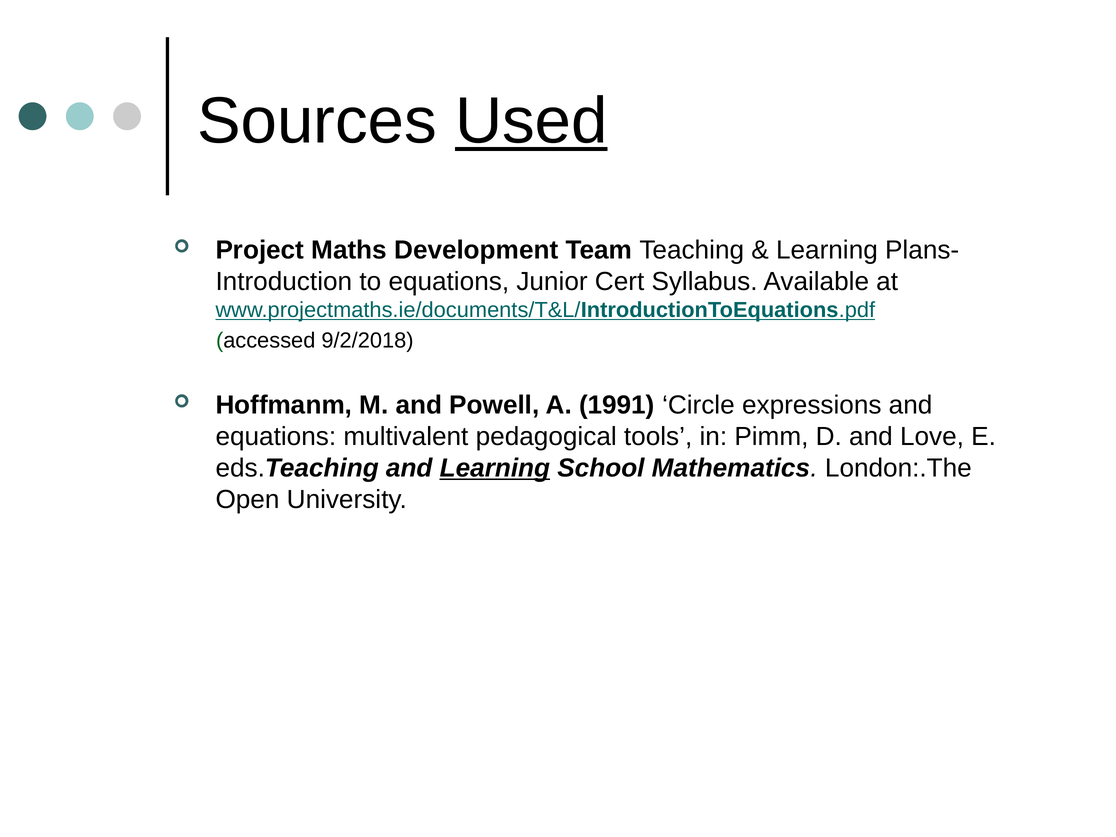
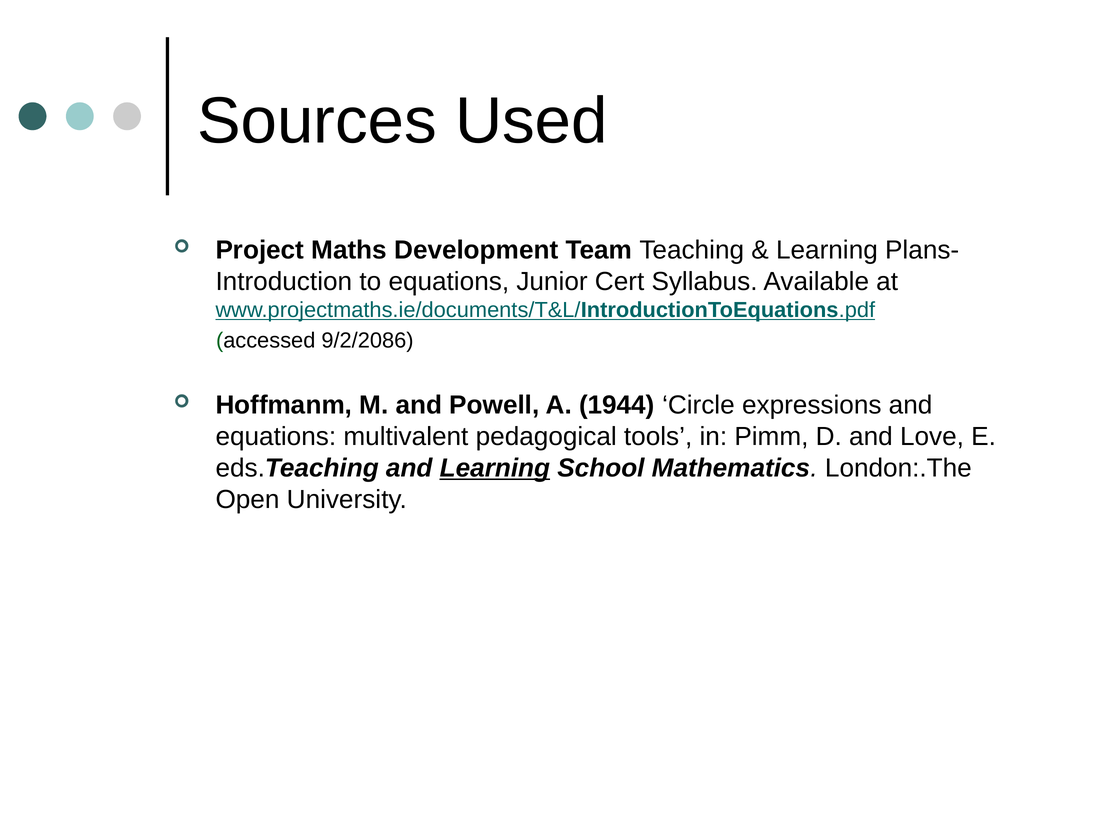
Used underline: present -> none (531, 121)
9/2/2018: 9/2/2018 -> 9/2/2086 (367, 340)
1991: 1991 -> 1944 (617, 405)
